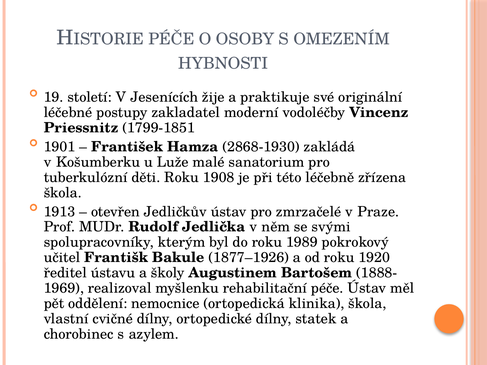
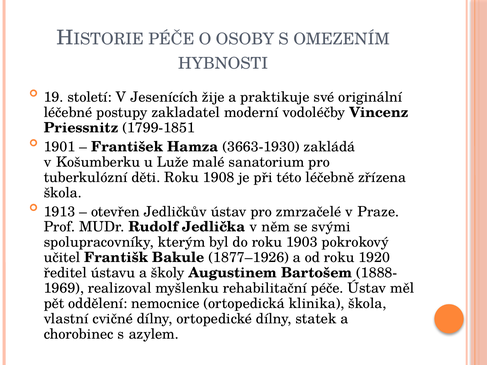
2868-1930: 2868-1930 -> 3663-1930 (261, 147)
1989: 1989 -> 1903 (302, 242)
